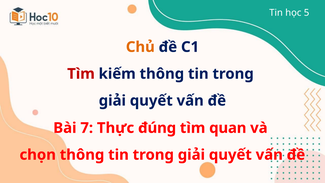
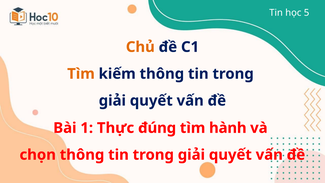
Tìm colour: red -> orange (81, 74)
7: 7 -> 1 (87, 128)
quan: quan -> hành (228, 128)
